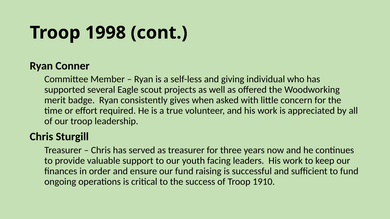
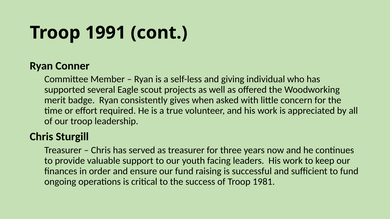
1998: 1998 -> 1991 (106, 33)
1910: 1910 -> 1981 (264, 182)
